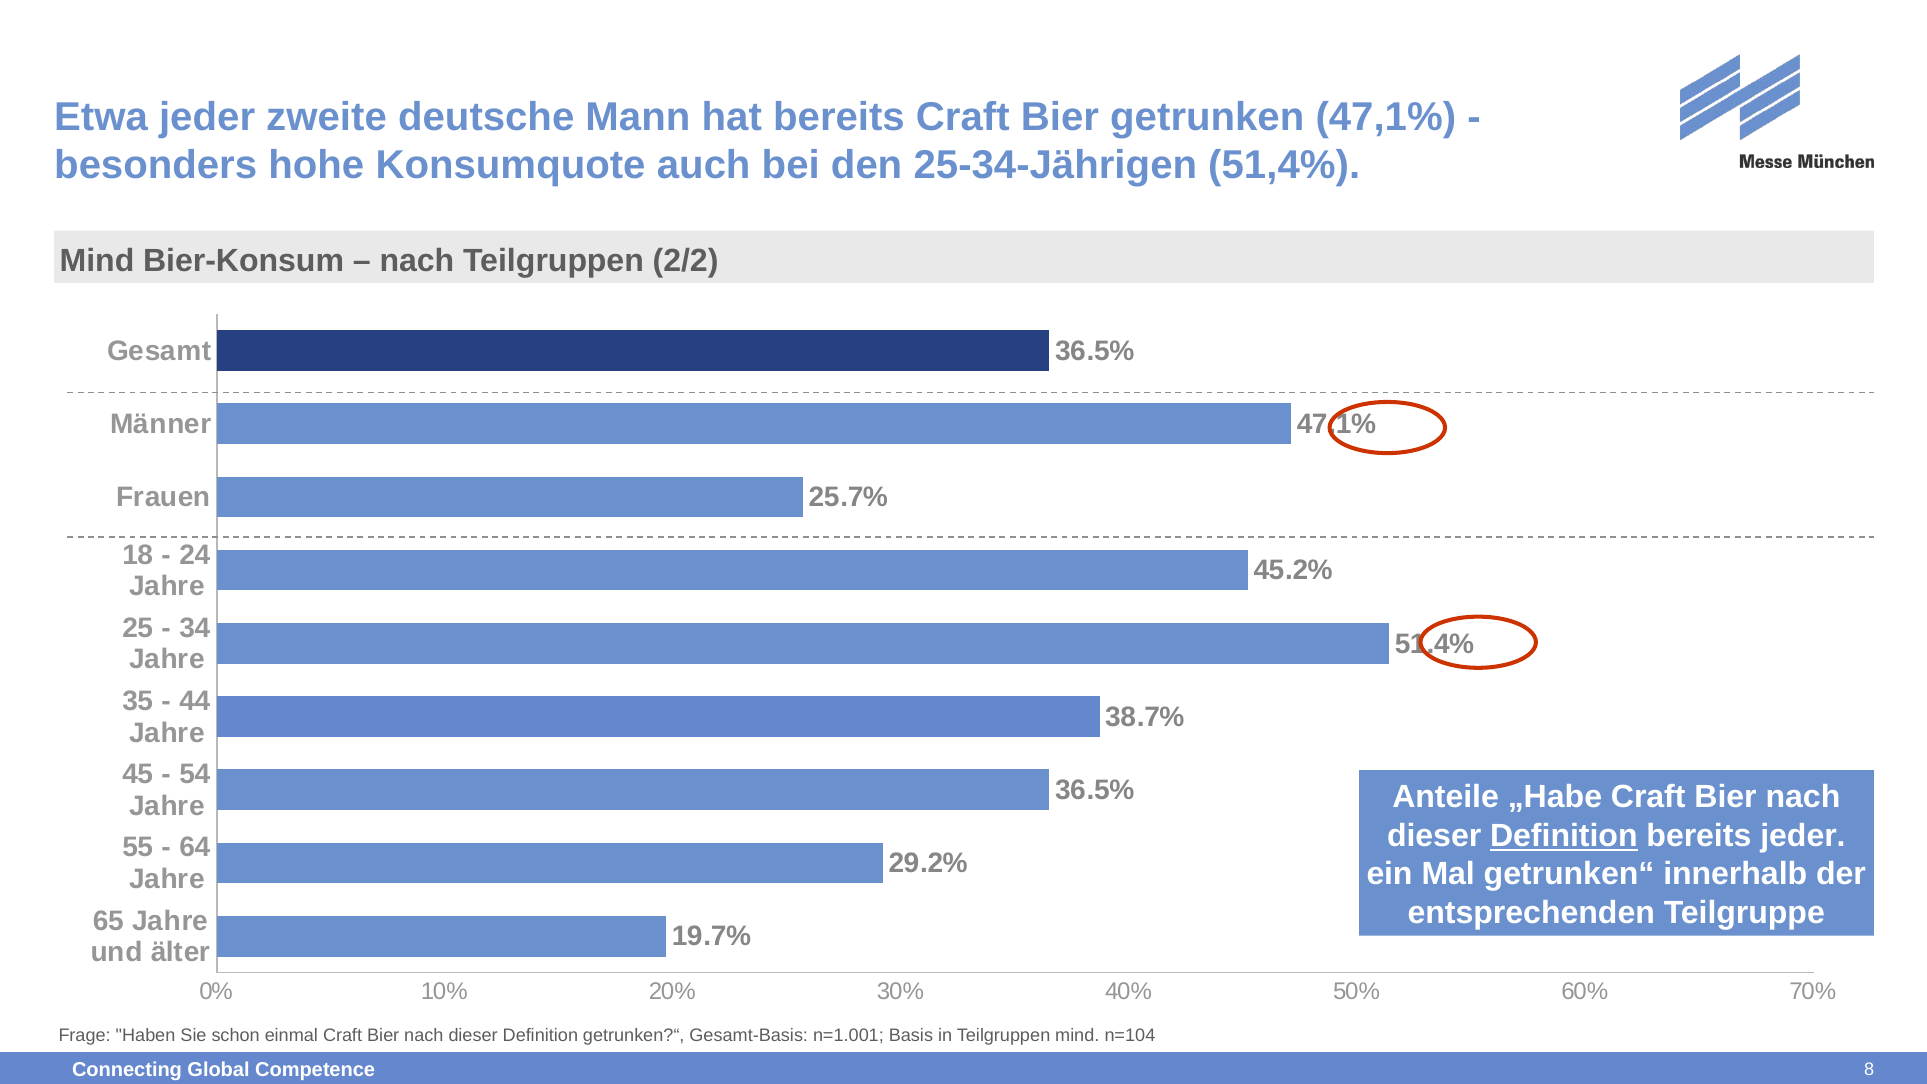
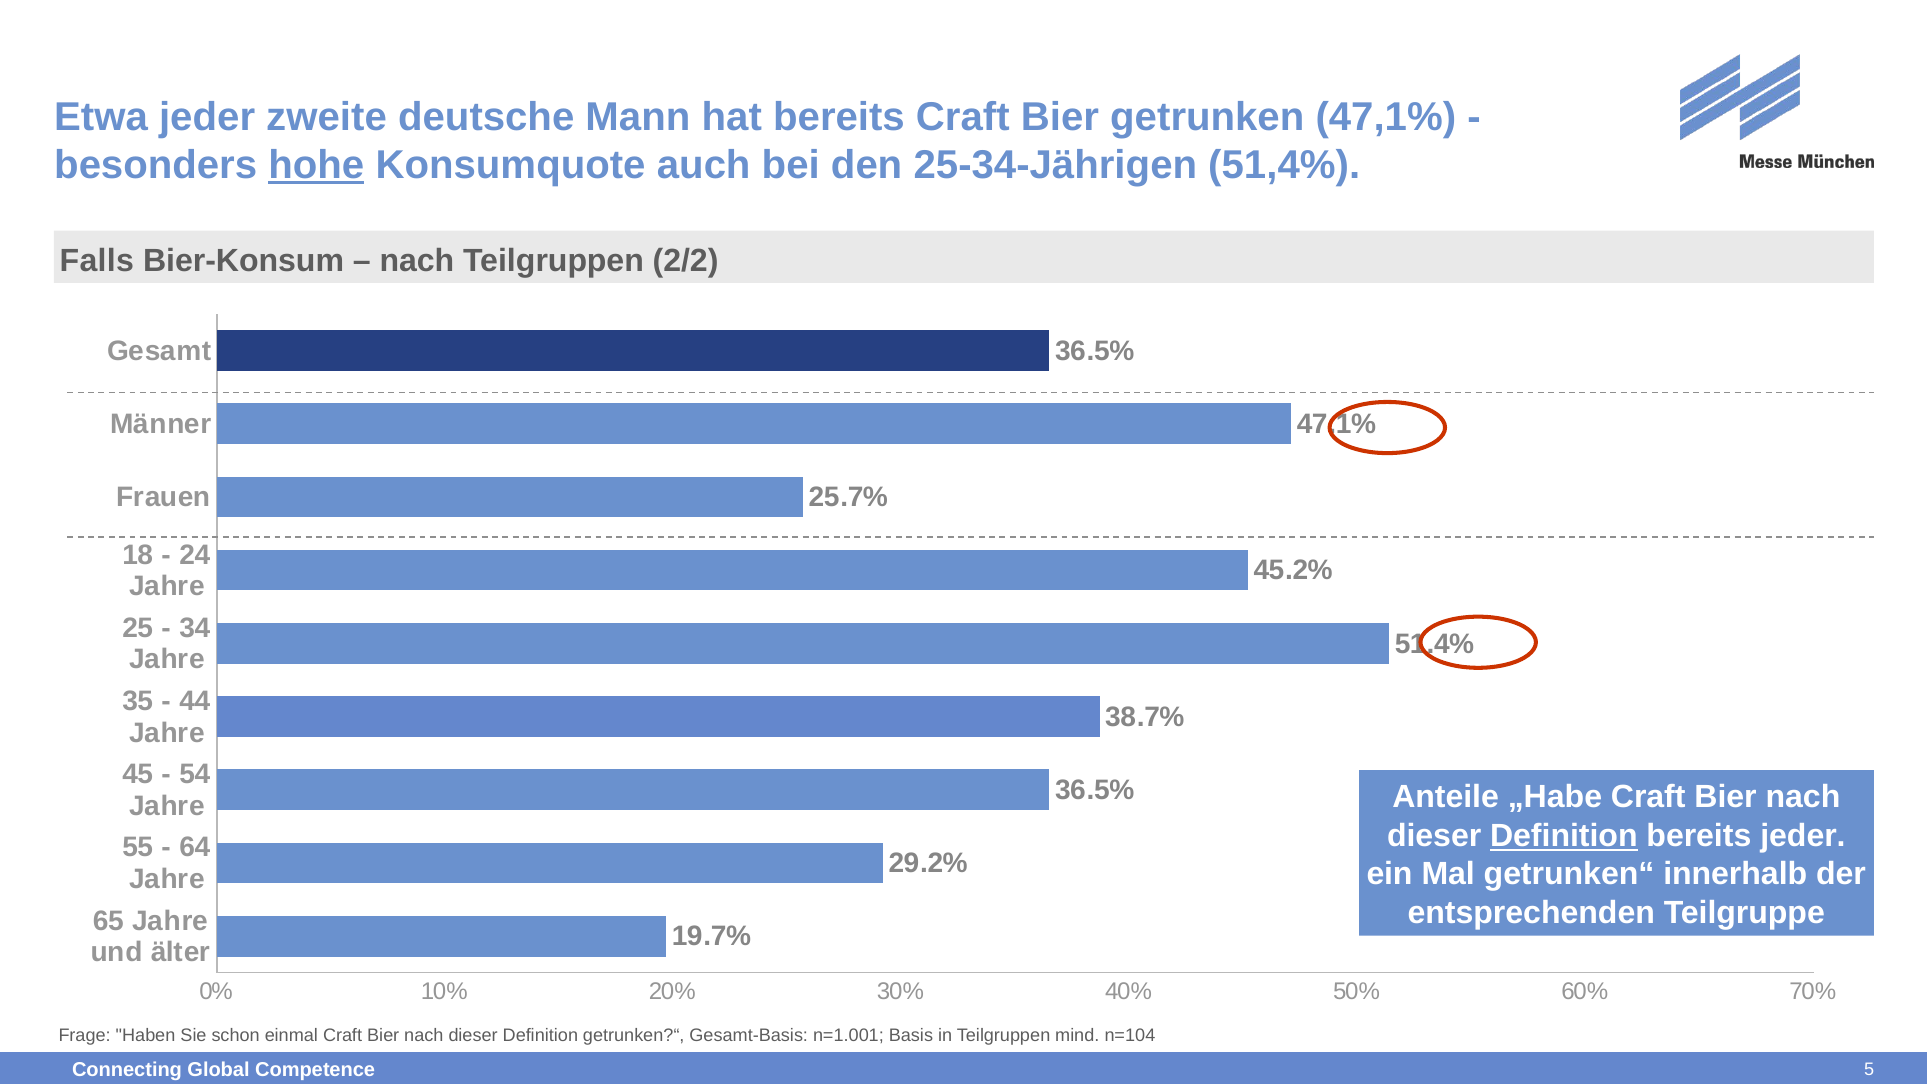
hohe underline: none -> present (316, 165)
Mind: Mind -> Falls (97, 261)
8: 8 -> 5 (1869, 1069)
